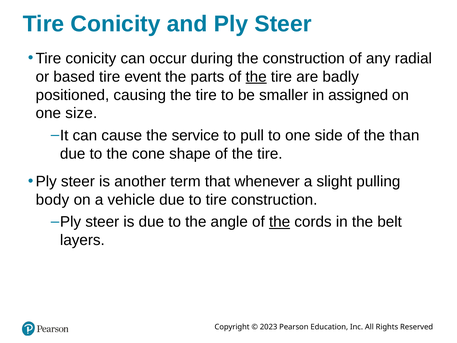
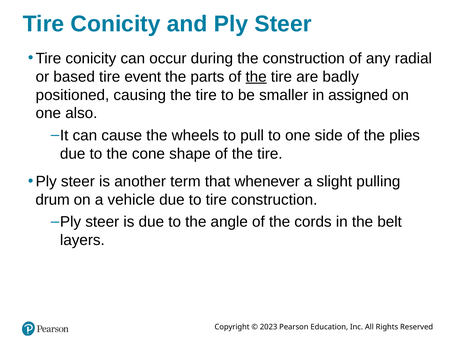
size: size -> also (81, 113)
service: service -> wheels (195, 135)
than: than -> plies (405, 135)
body: body -> drum (53, 200)
the underline: present -> none (280, 222)
